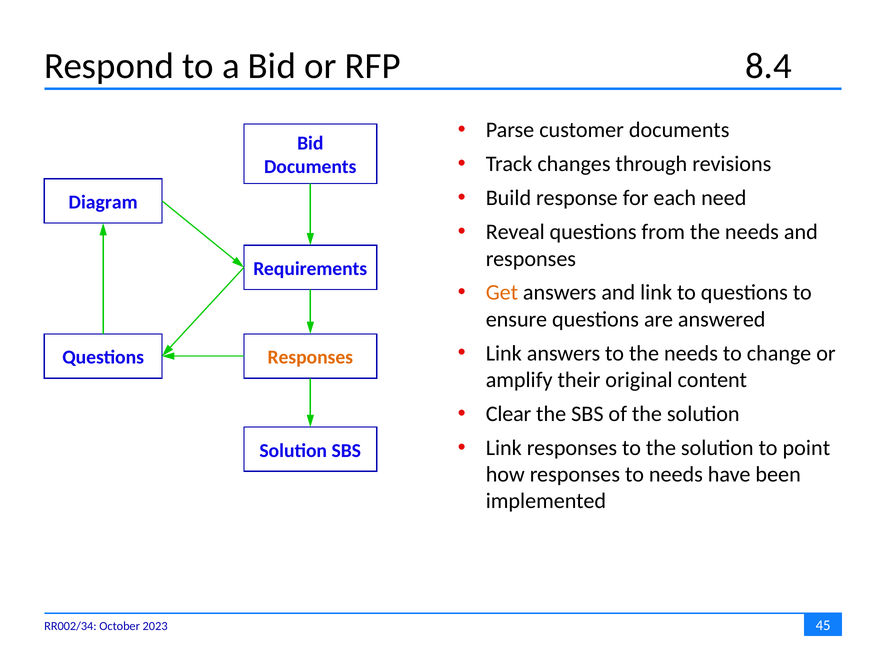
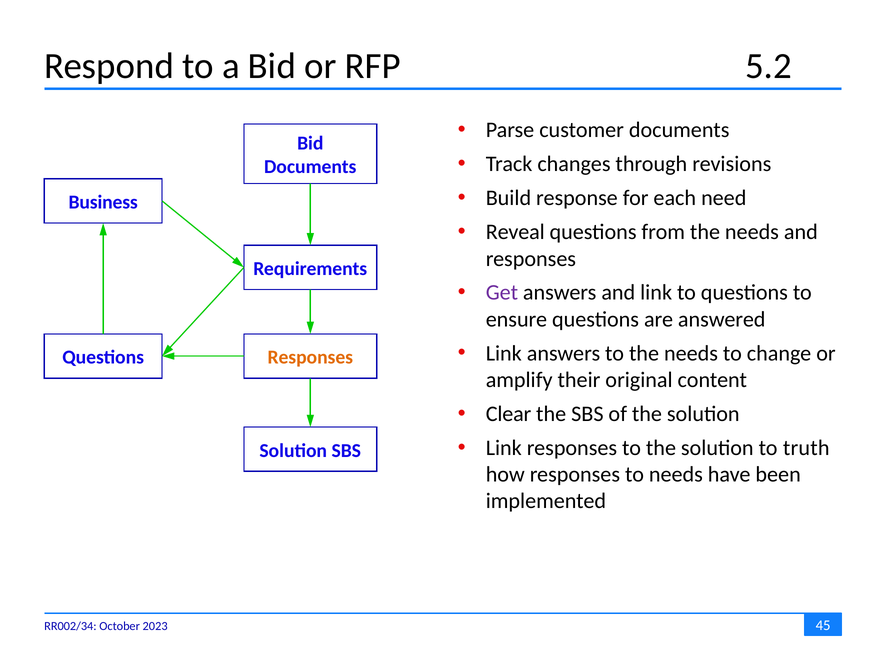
8.4: 8.4 -> 5.2 (768, 66)
Diagram: Diagram -> Business (103, 202)
Get colour: orange -> purple (502, 292)
point: point -> truth (806, 448)
